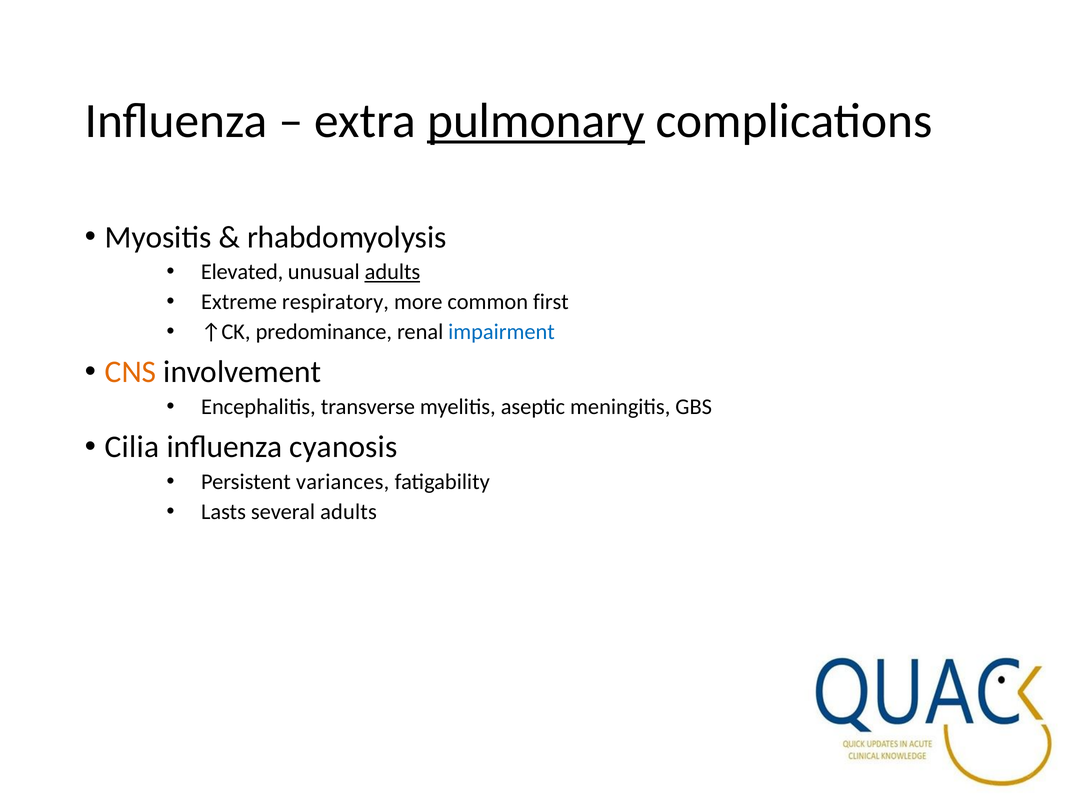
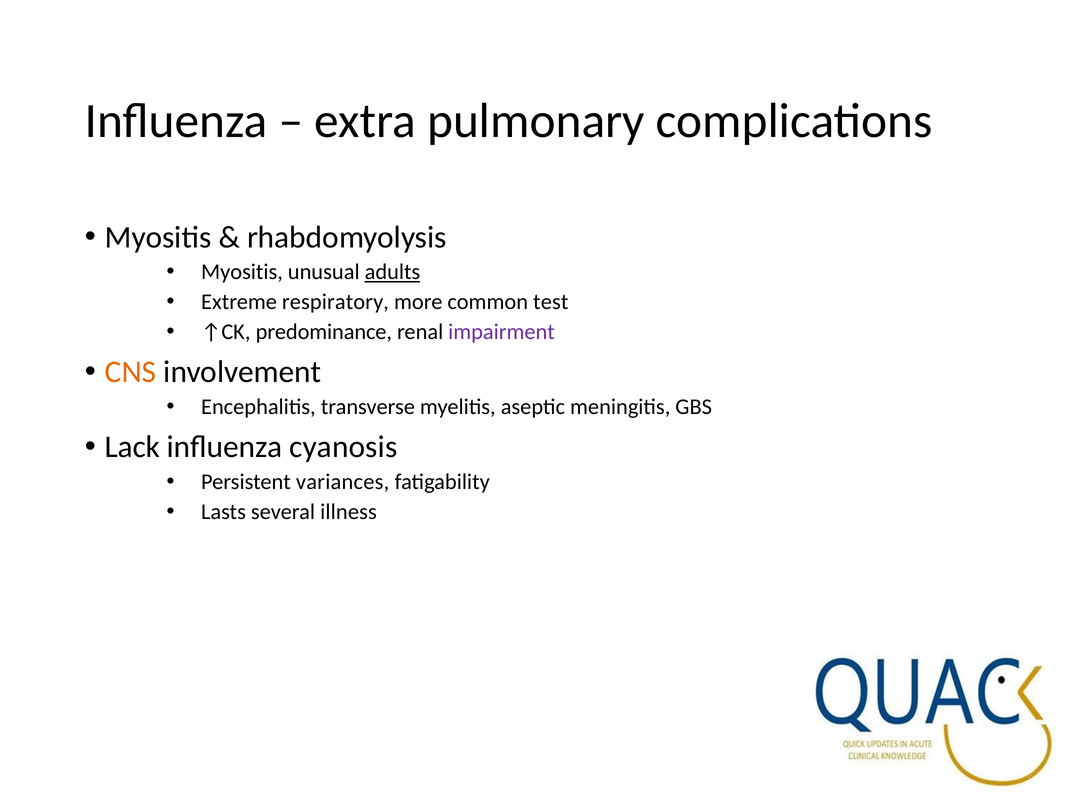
pulmonary underline: present -> none (536, 121)
Elevated: Elevated -> Myositis (242, 272)
first: first -> test (551, 302)
impairment colour: blue -> purple (502, 332)
Cilia: Cilia -> Lack (132, 447)
several adults: adults -> illness (349, 511)
